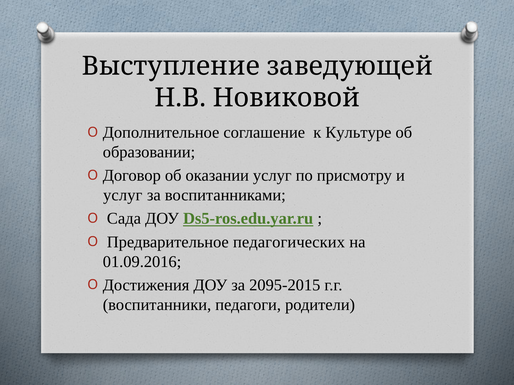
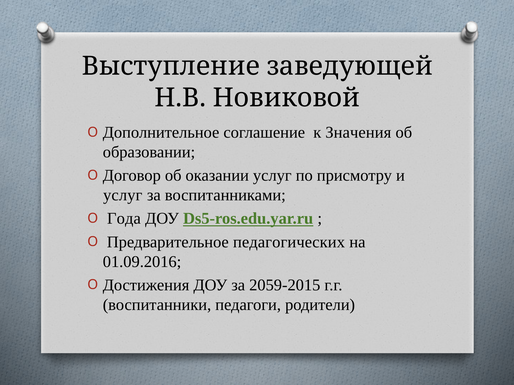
Культуре: Культуре -> Значения (358, 133)
Сада: Сада -> Года (124, 219)
2095-2015: 2095-2015 -> 2059-2015 (285, 285)
